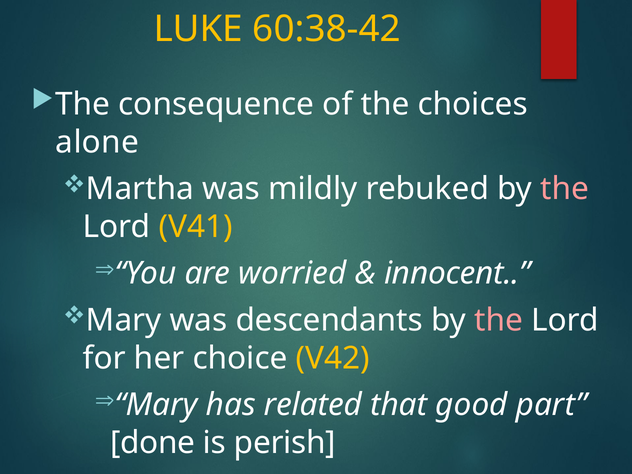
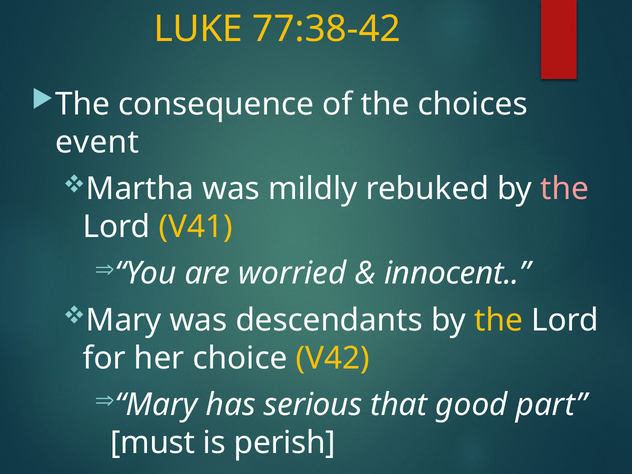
60:38-42: 60:38-42 -> 77:38-42 (327, 29)
alone: alone -> event (97, 142)
the colour: pink -> yellow (499, 320)
related: related -> serious (313, 405)
done: done -> must (153, 443)
